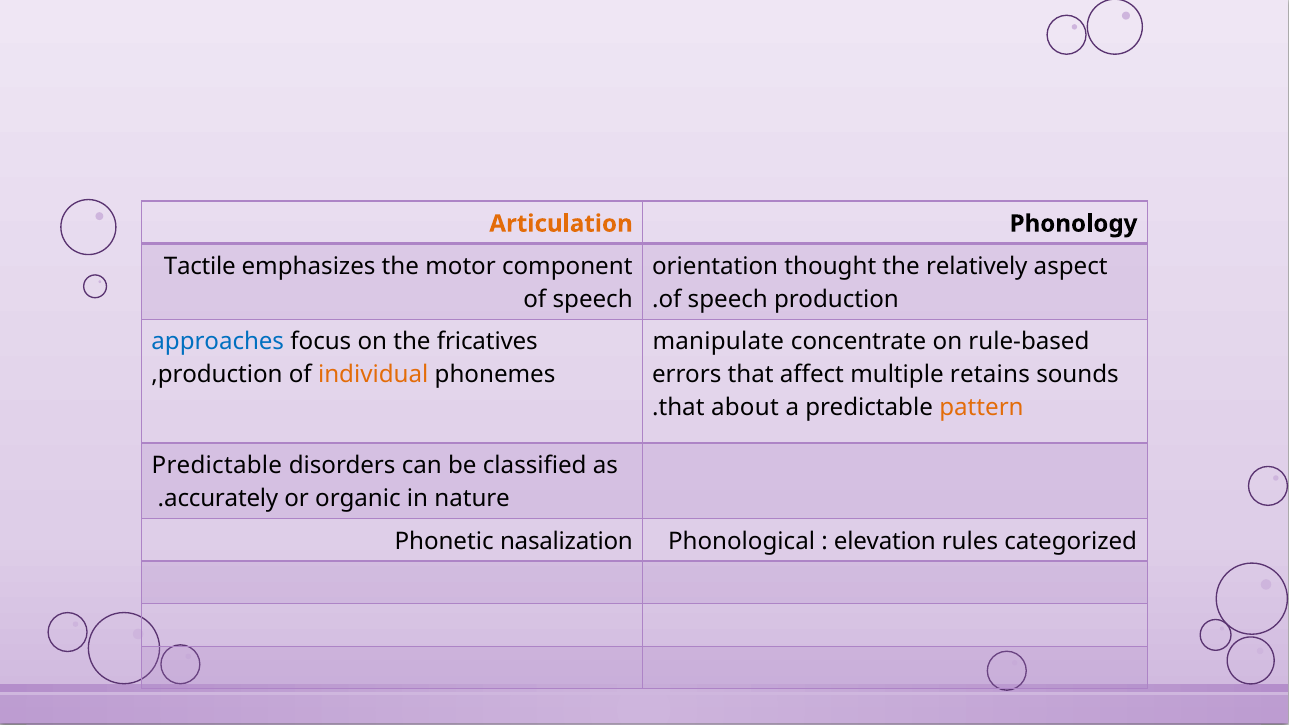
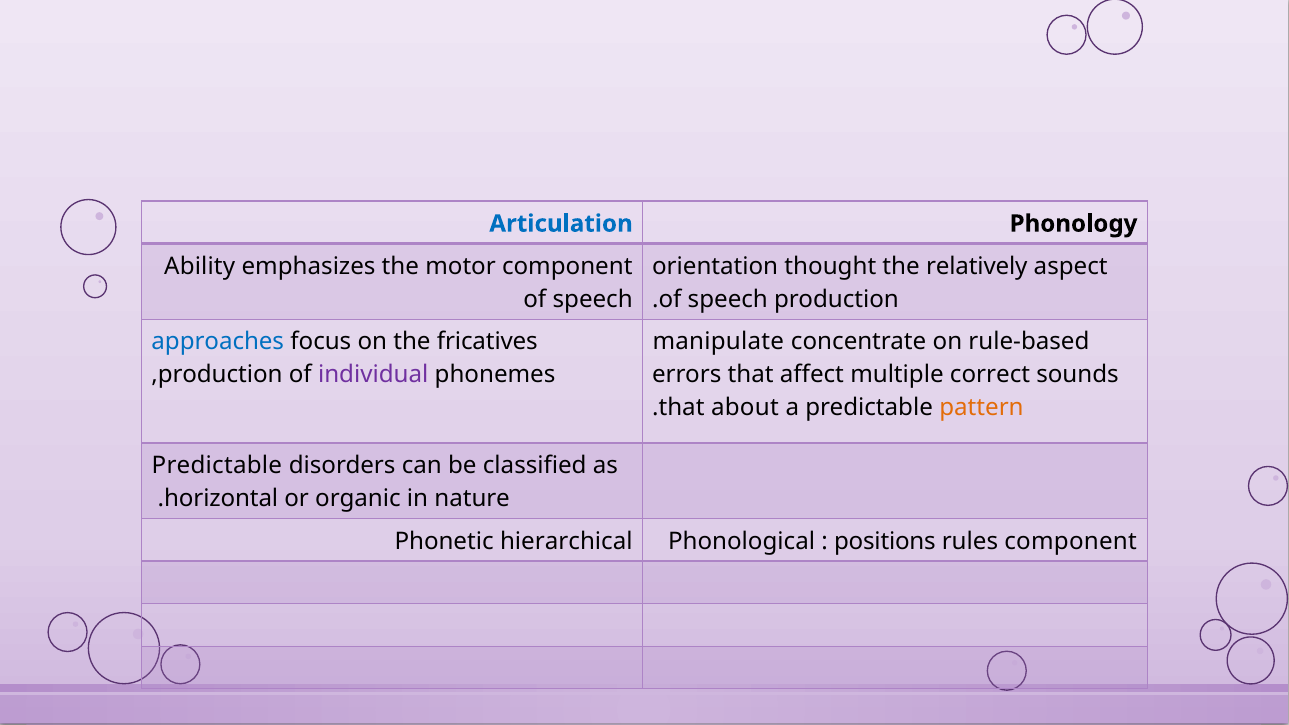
Articulation colour: orange -> blue (561, 224)
Tactile: Tactile -> Ability (200, 266)
individual colour: orange -> purple (373, 375)
retains: retains -> correct (990, 375)
accurately: accurately -> horizontal (221, 499)
nasalization: nasalization -> hierarchical (566, 541)
elevation: elevation -> positions (885, 541)
rules categorized: categorized -> component (1071, 541)
